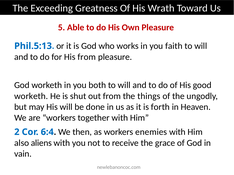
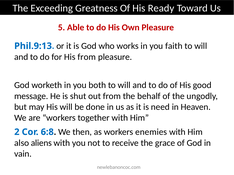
Wrath: Wrath -> Ready (161, 8)
Phil.5:13: Phil.5:13 -> Phil.9:13 (33, 46)
worketh: worketh -> message (31, 96)
things: things -> behalf (149, 96)
forth: forth -> need (160, 107)
6:4: 6:4 -> 6:8 (47, 132)
